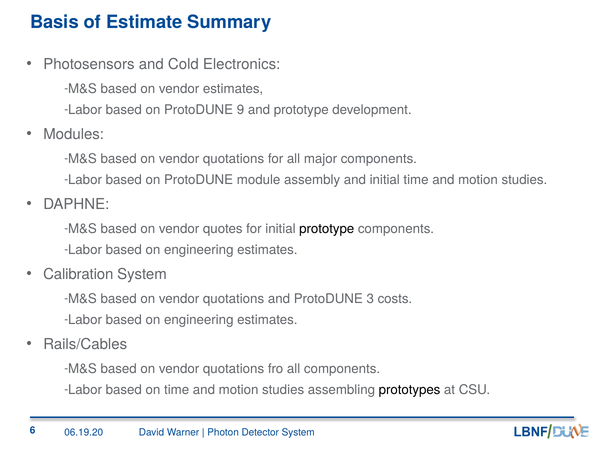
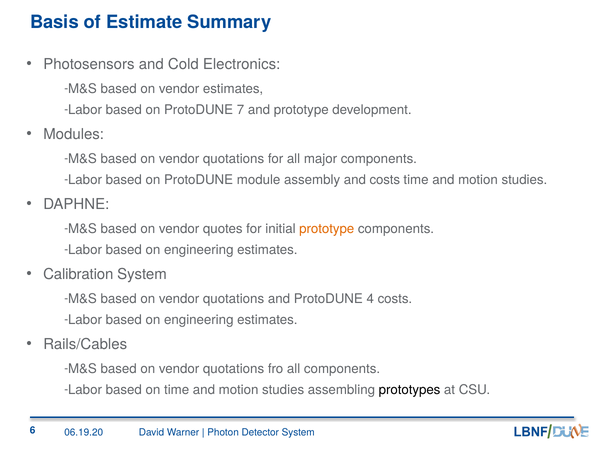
9: 9 -> 7 (240, 110)
and initial: initial -> costs (385, 180)
prototype colour: black -> orange (327, 229)
3: 3 -> 4 (370, 299)
